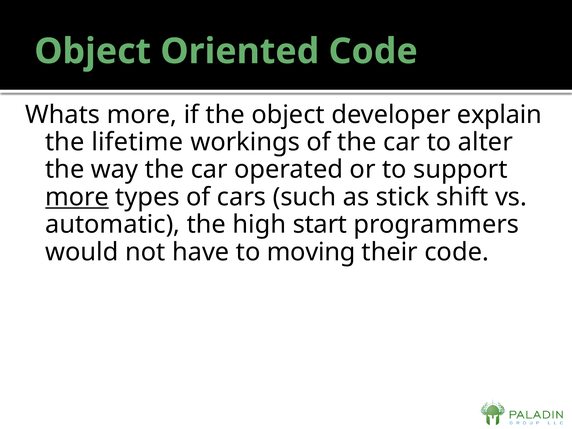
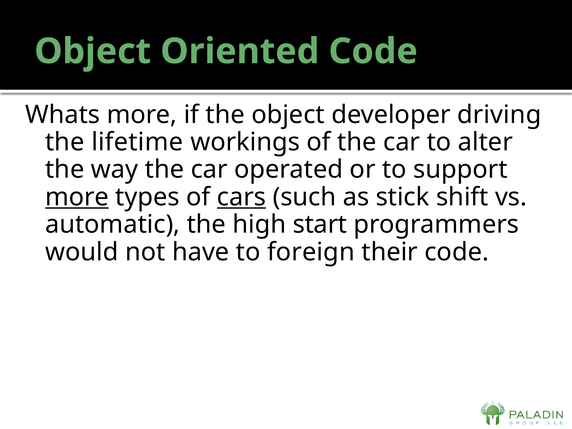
explain: explain -> driving (499, 115)
cars underline: none -> present (242, 197)
moving: moving -> foreign (311, 252)
